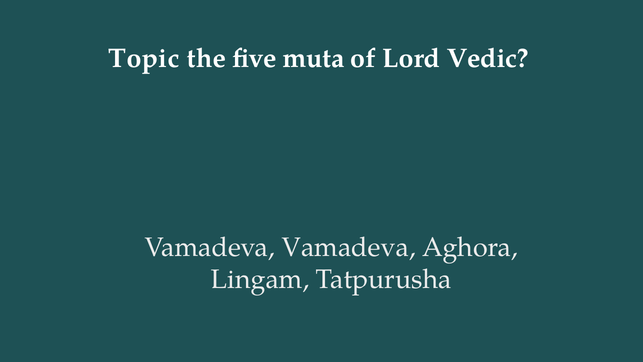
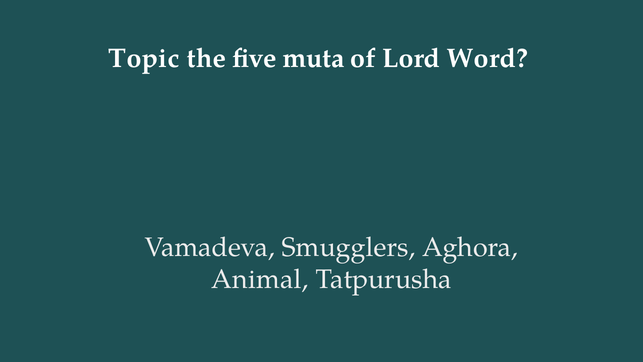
Vedic: Vedic -> Word (488, 58)
Vamadeva Vamadeva: Vamadeva -> Smugglers (349, 247)
Lingam: Lingam -> Animal (260, 279)
